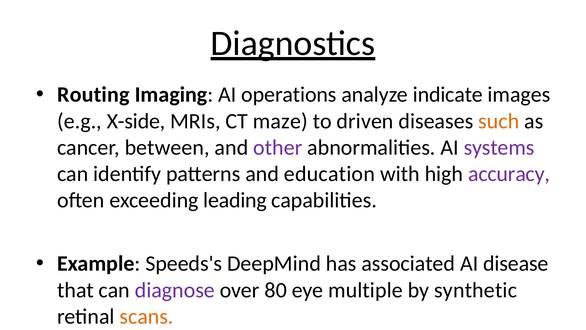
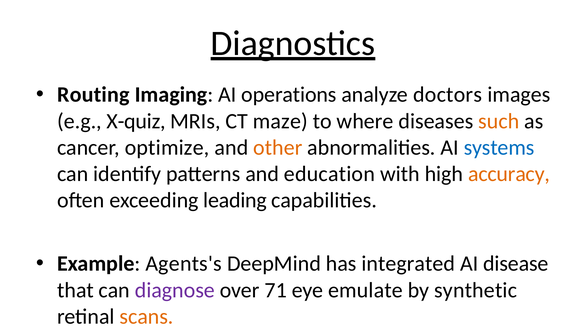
indicate: indicate -> doctors (448, 95)
X-side: X-side -> X-quiz (136, 121)
driven: driven -> where (365, 121)
between: between -> optimize (167, 147)
other colour: purple -> orange (278, 147)
systems colour: purple -> blue (499, 147)
accuracy colour: purple -> orange (509, 174)
Speeds's: Speeds's -> Agents's (184, 263)
associated: associated -> integrated (408, 263)
80: 80 -> 71 (276, 290)
multiple: multiple -> emulate (365, 290)
